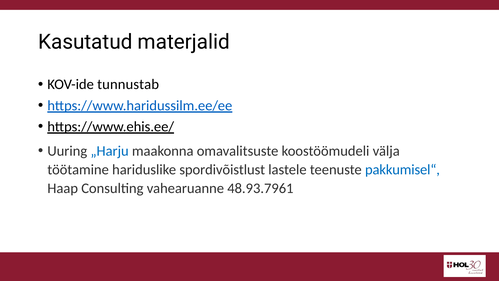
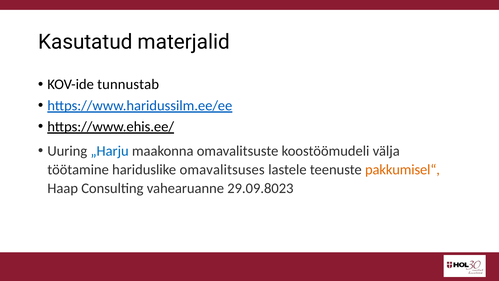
spordivõistlust: spordivõistlust -> omavalitsuses (222, 169)
pakkumisel“ colour: blue -> orange (402, 169)
48.93.7961: 48.93.7961 -> 29.09.8023 (260, 188)
